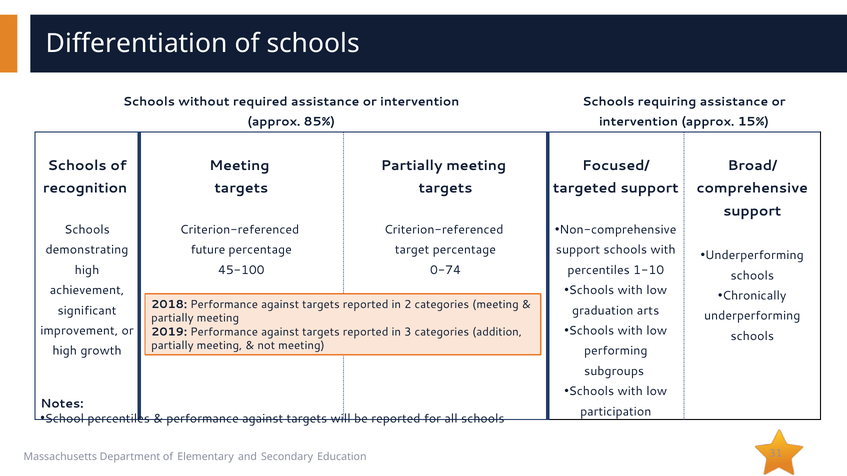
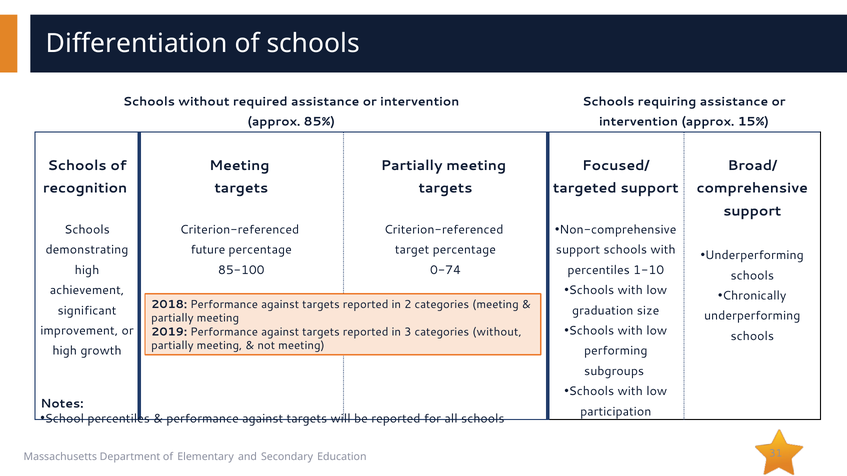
45-100: 45-100 -> 85-100 (241, 270)
arts: arts -> size (648, 311)
categories addition: addition -> without (497, 332)
